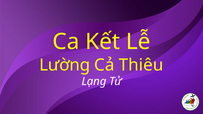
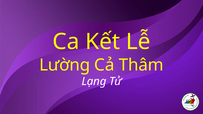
Thiêu: Thiêu -> Thâm (141, 65)
